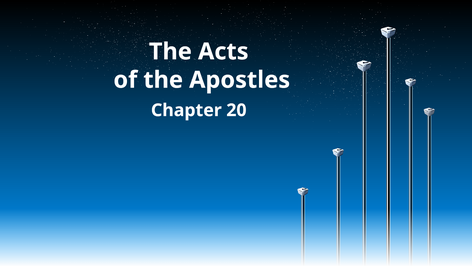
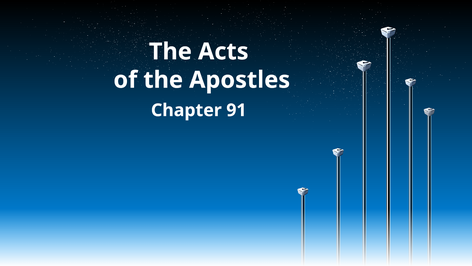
20: 20 -> 91 (236, 110)
